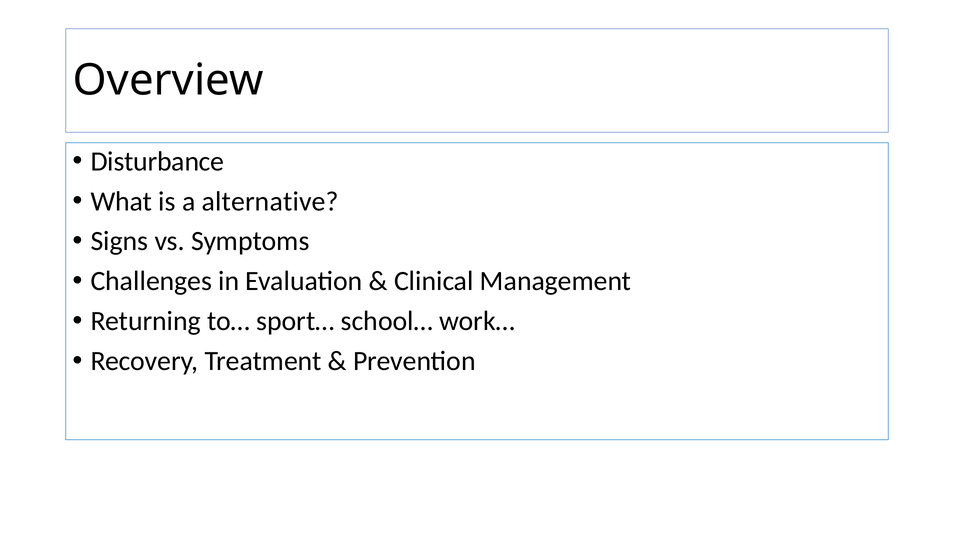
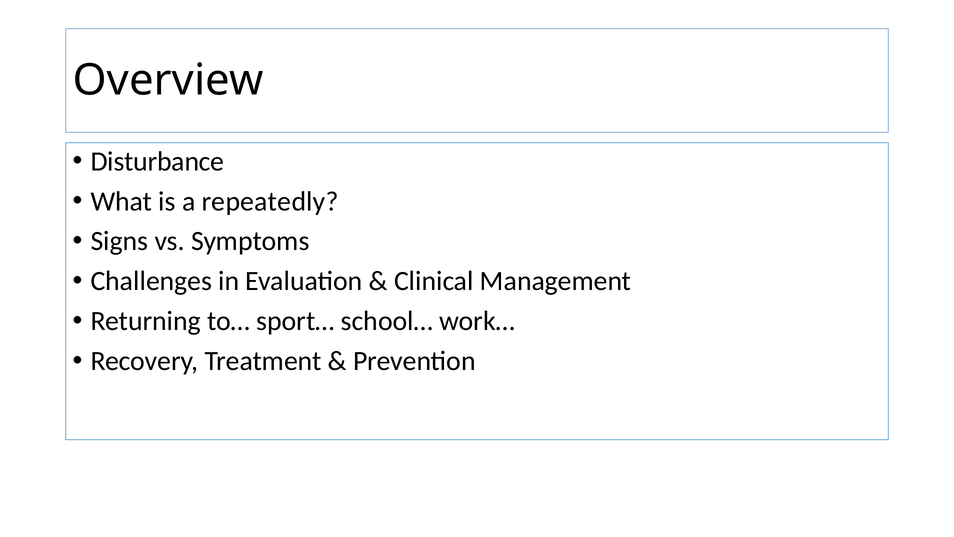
alternative: alternative -> repeatedly (270, 201)
